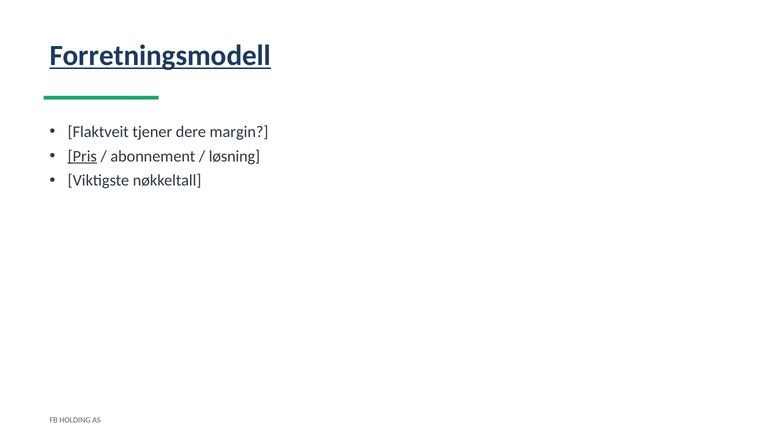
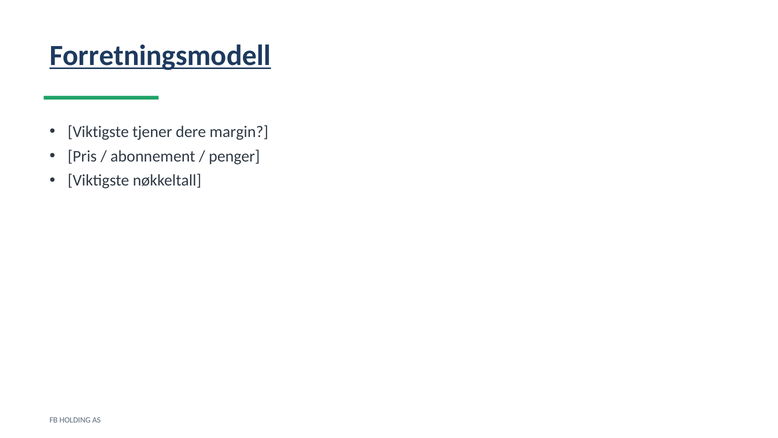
Flaktveit: Flaktveit -> Viktigste (98, 132)
Pris underline: present -> none (82, 156)
løsning: løsning -> penger (234, 156)
